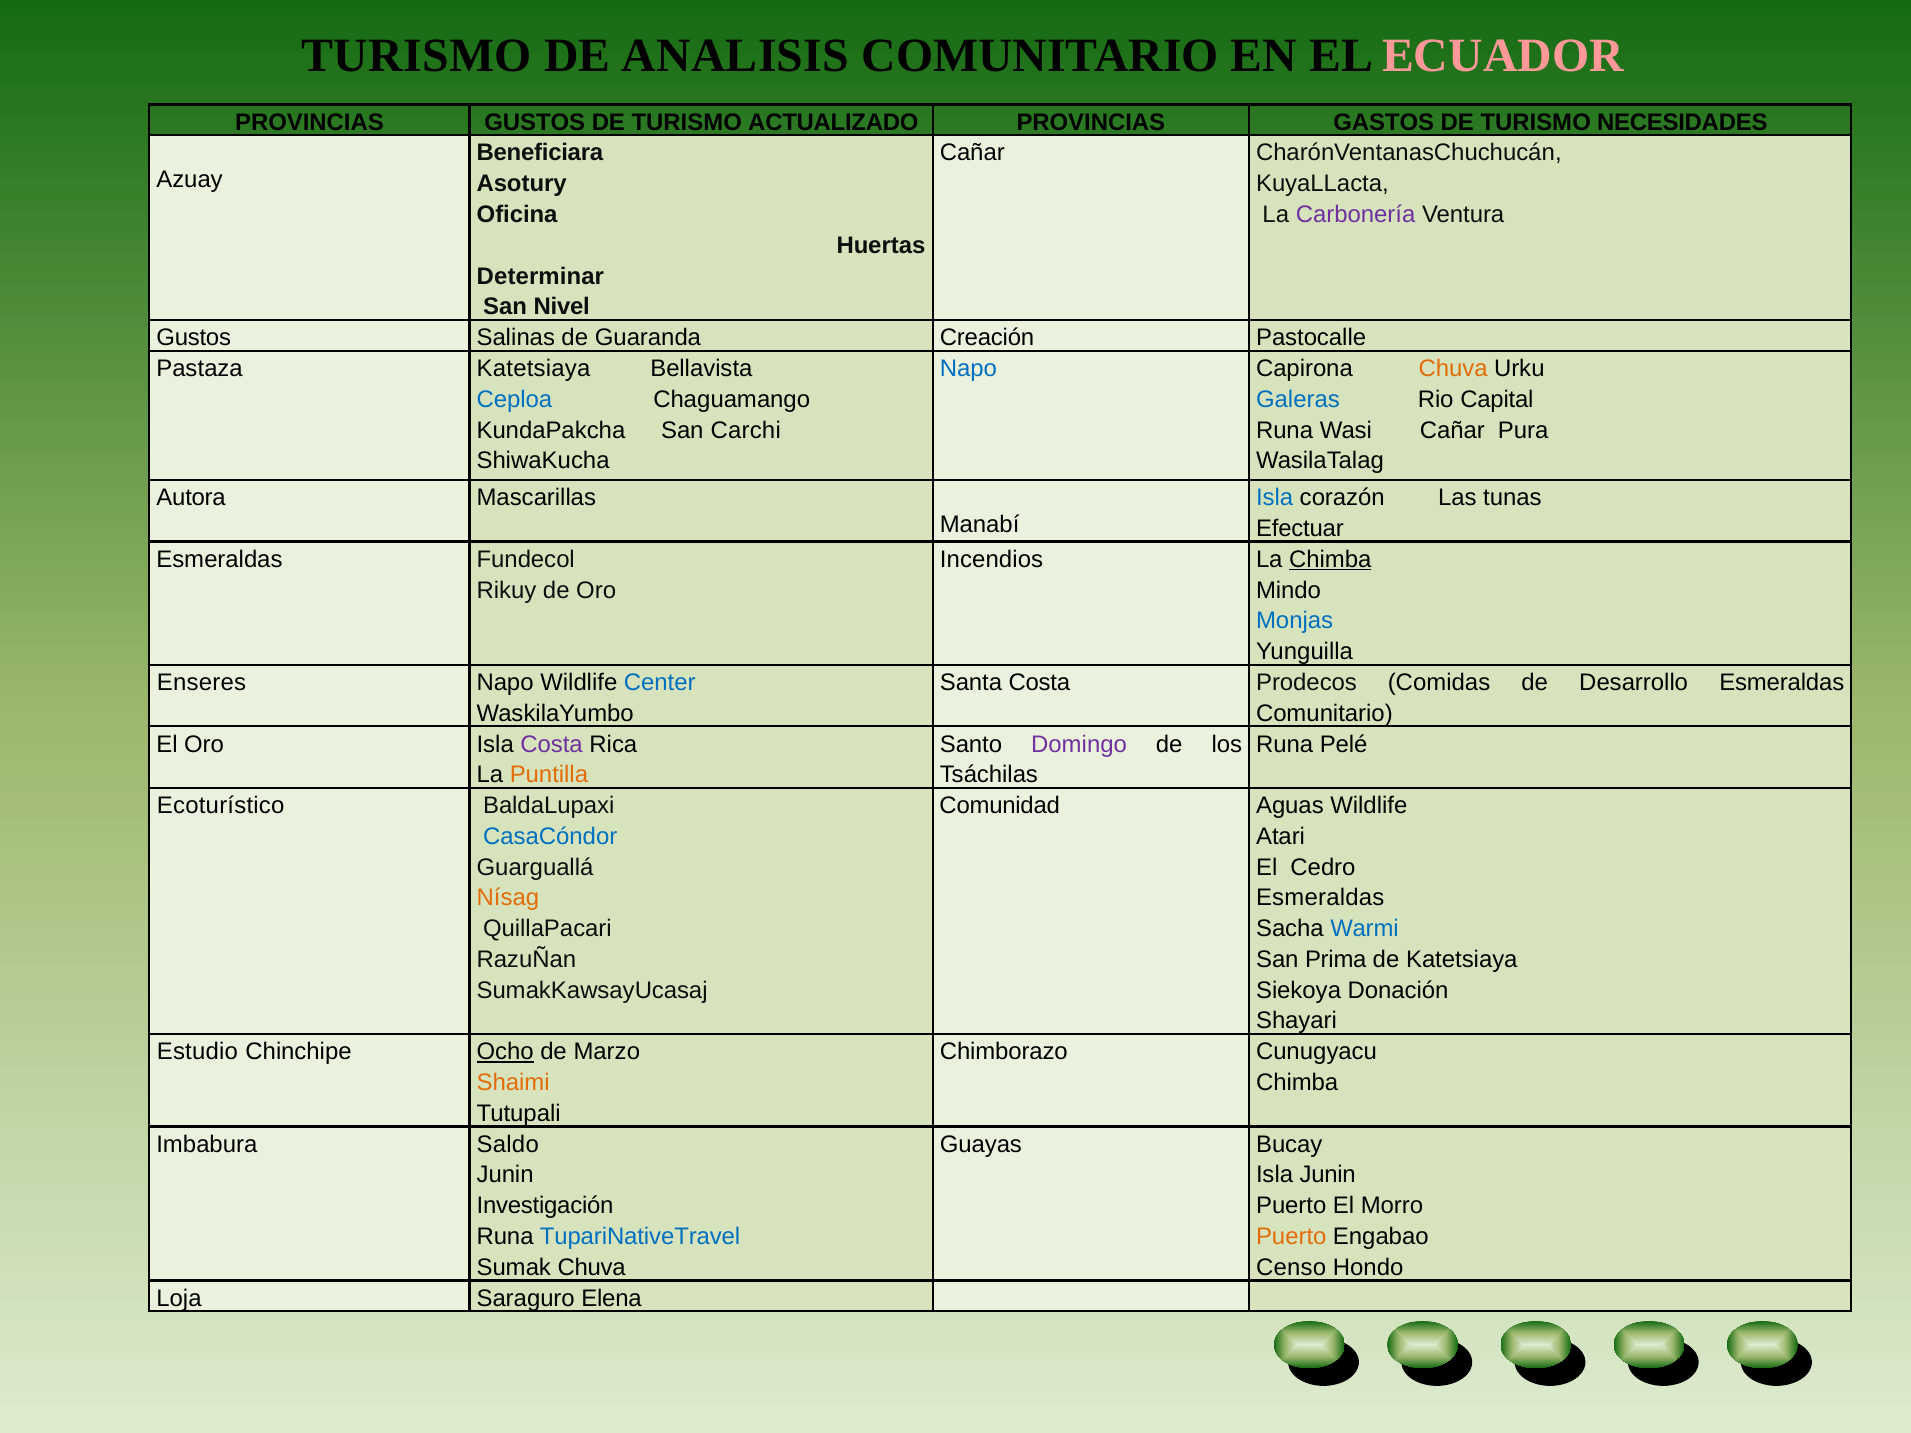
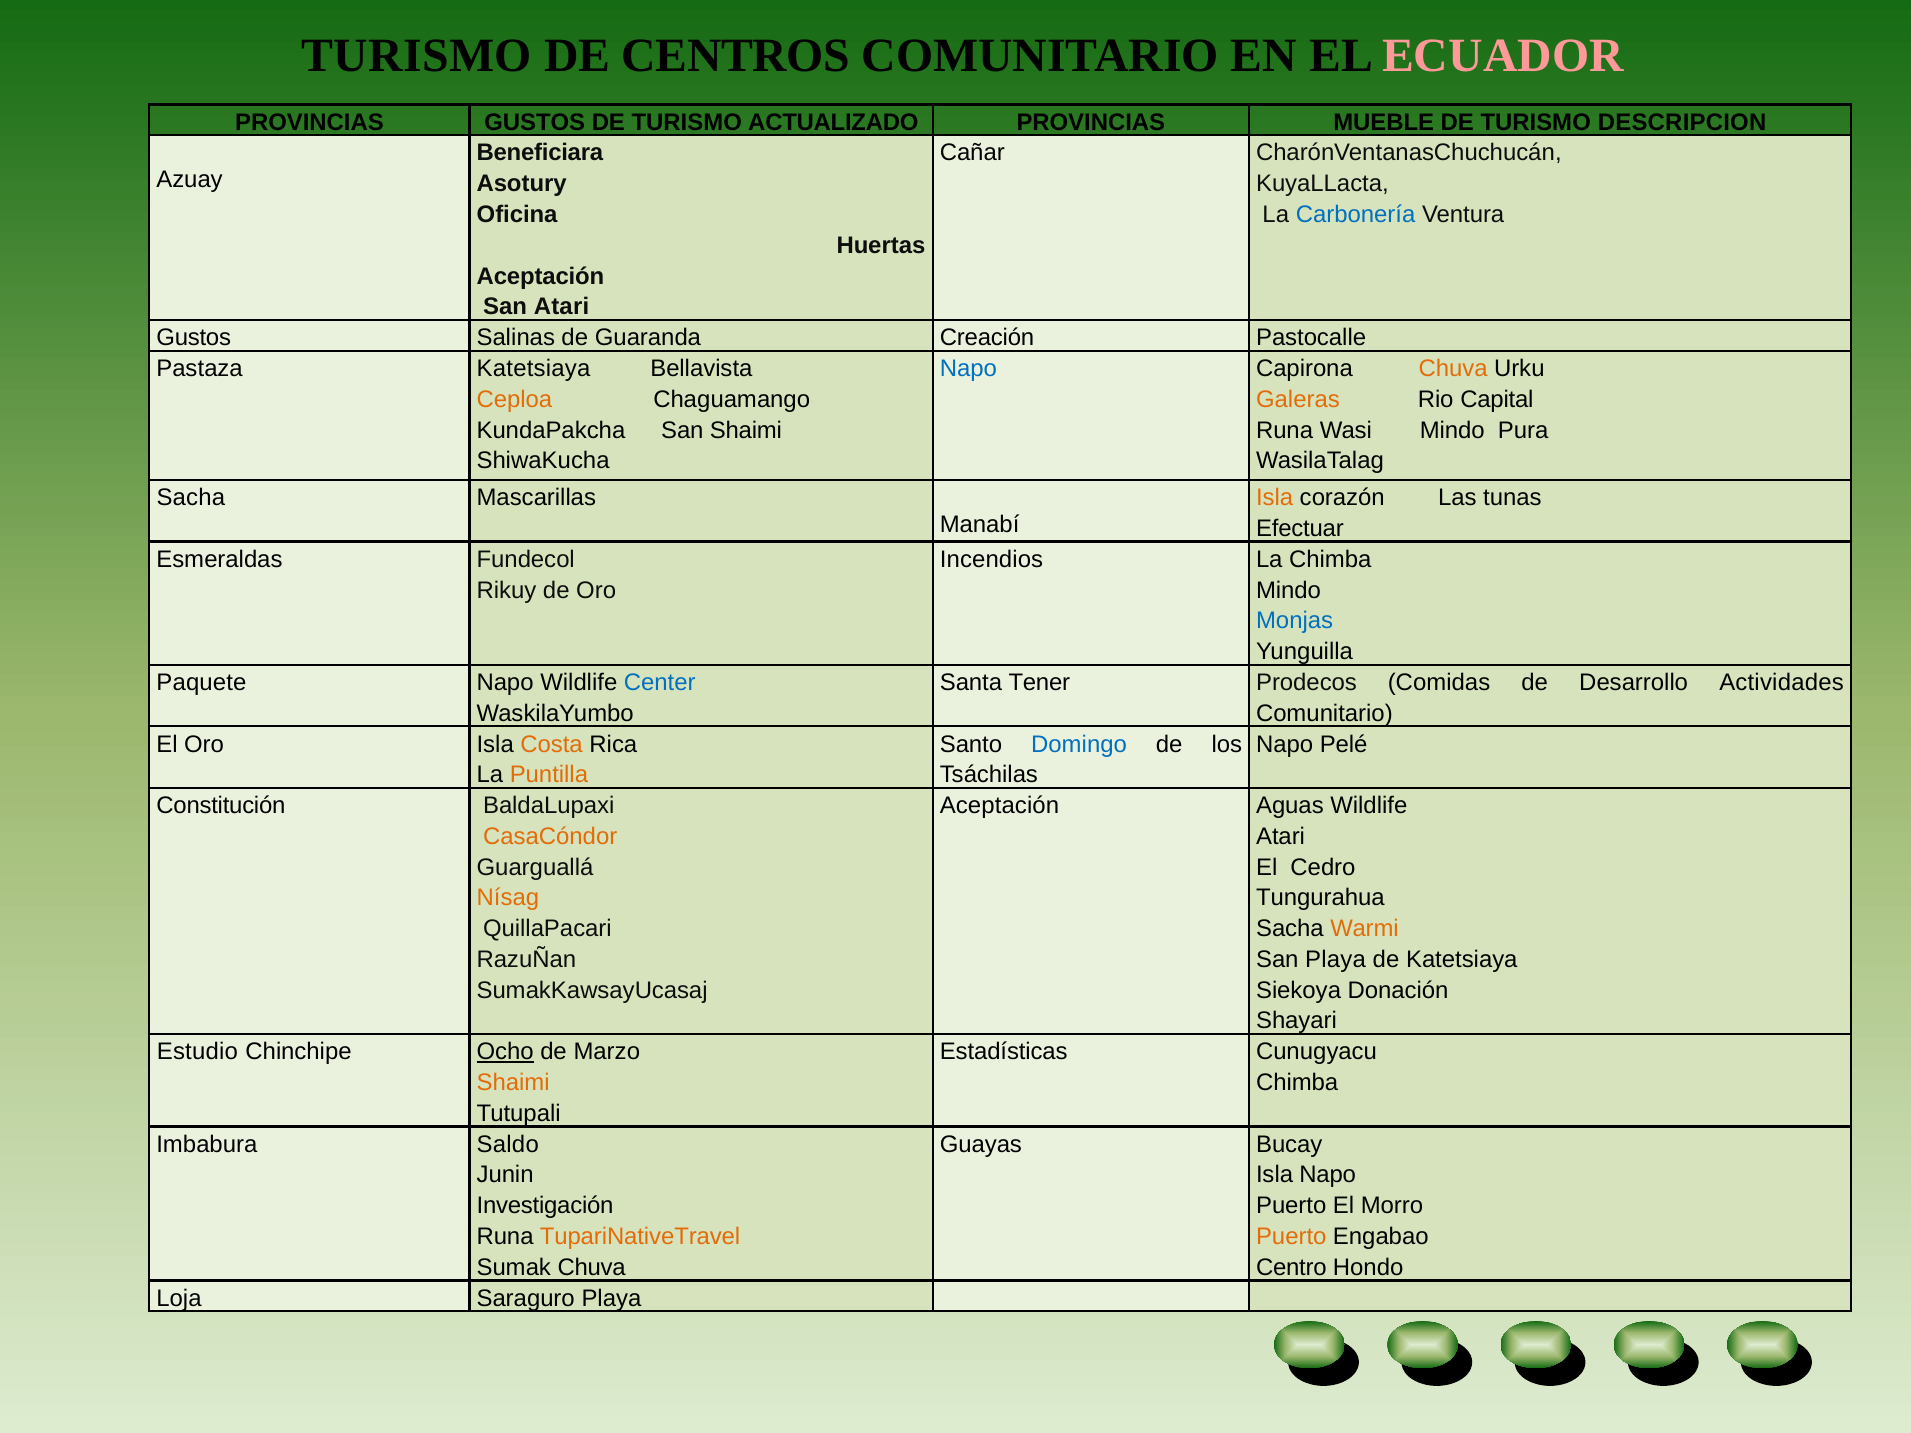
ANALISIS: ANALISIS -> CENTROS (736, 56)
GASTOS: GASTOS -> MUEBLE (1384, 122)
NECESIDADES: NECESIDADES -> DESCRIPCION (1682, 122)
Carbonería colour: purple -> blue (1356, 215)
Determinar: Determinar -> Aceptación (540, 276)
San Nivel: Nivel -> Atari (561, 307)
Ceploa colour: blue -> orange (514, 399)
Galeras colour: blue -> orange (1298, 399)
San Carchi: Carchi -> Shaimi (746, 430)
Wasi Cañar: Cañar -> Mindo (1452, 430)
Autora: Autora -> Sacha (191, 498)
Isla colour: blue -> orange (1275, 498)
Chimba underline: present -> none (1330, 559)
Enseres: Enseres -> Paquete (201, 683)
Santa Costa: Costa -> Tener (1039, 683)
Desarrollo Esmeraldas: Esmeraldas -> Actividades (1782, 683)
Costa colour: purple -> orange (552, 744)
Domingo colour: purple -> blue (1079, 744)
Runa: Runa -> Napo (1285, 744)
Ecoturístico: Ecoturístico -> Constitución (221, 806)
Comunidad: Comunidad -> Aceptación (999, 806)
CasaCóndor colour: blue -> orange (550, 837)
Esmeraldas: Esmeraldas -> Tungurahua (1320, 898)
Warmi colour: blue -> orange (1364, 929)
San Prima: Prima -> Playa (1336, 960)
Chimborazo: Chimborazo -> Estadísticas (1004, 1052)
Isla Junin: Junin -> Napo (1328, 1175)
TupariNativeTravel colour: blue -> orange (640, 1237)
Censo: Censo -> Centro (1291, 1268)
Saraguro Elena: Elena -> Playa (611, 1298)
